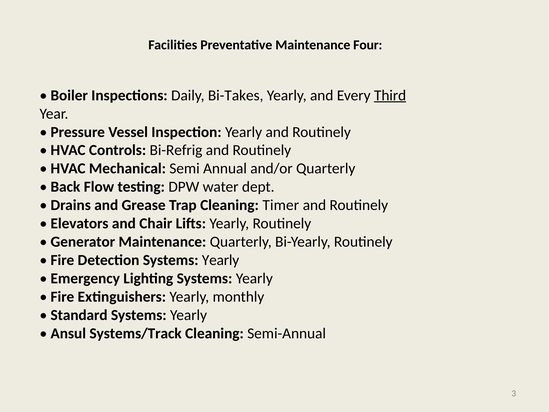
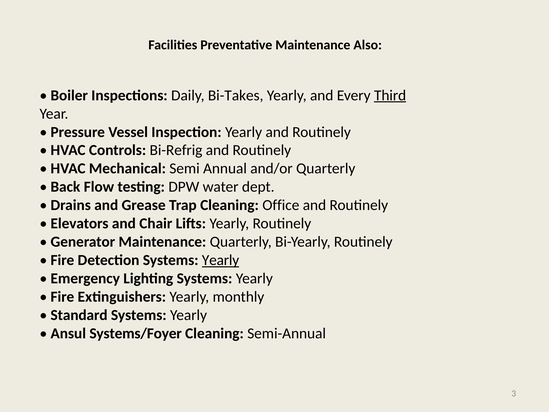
Four: Four -> Also (368, 45)
Timer: Timer -> Office (281, 205)
Yearly underline: none -> present (221, 260)
Systems/Track: Systems/Track -> Systems/Foyer (136, 333)
